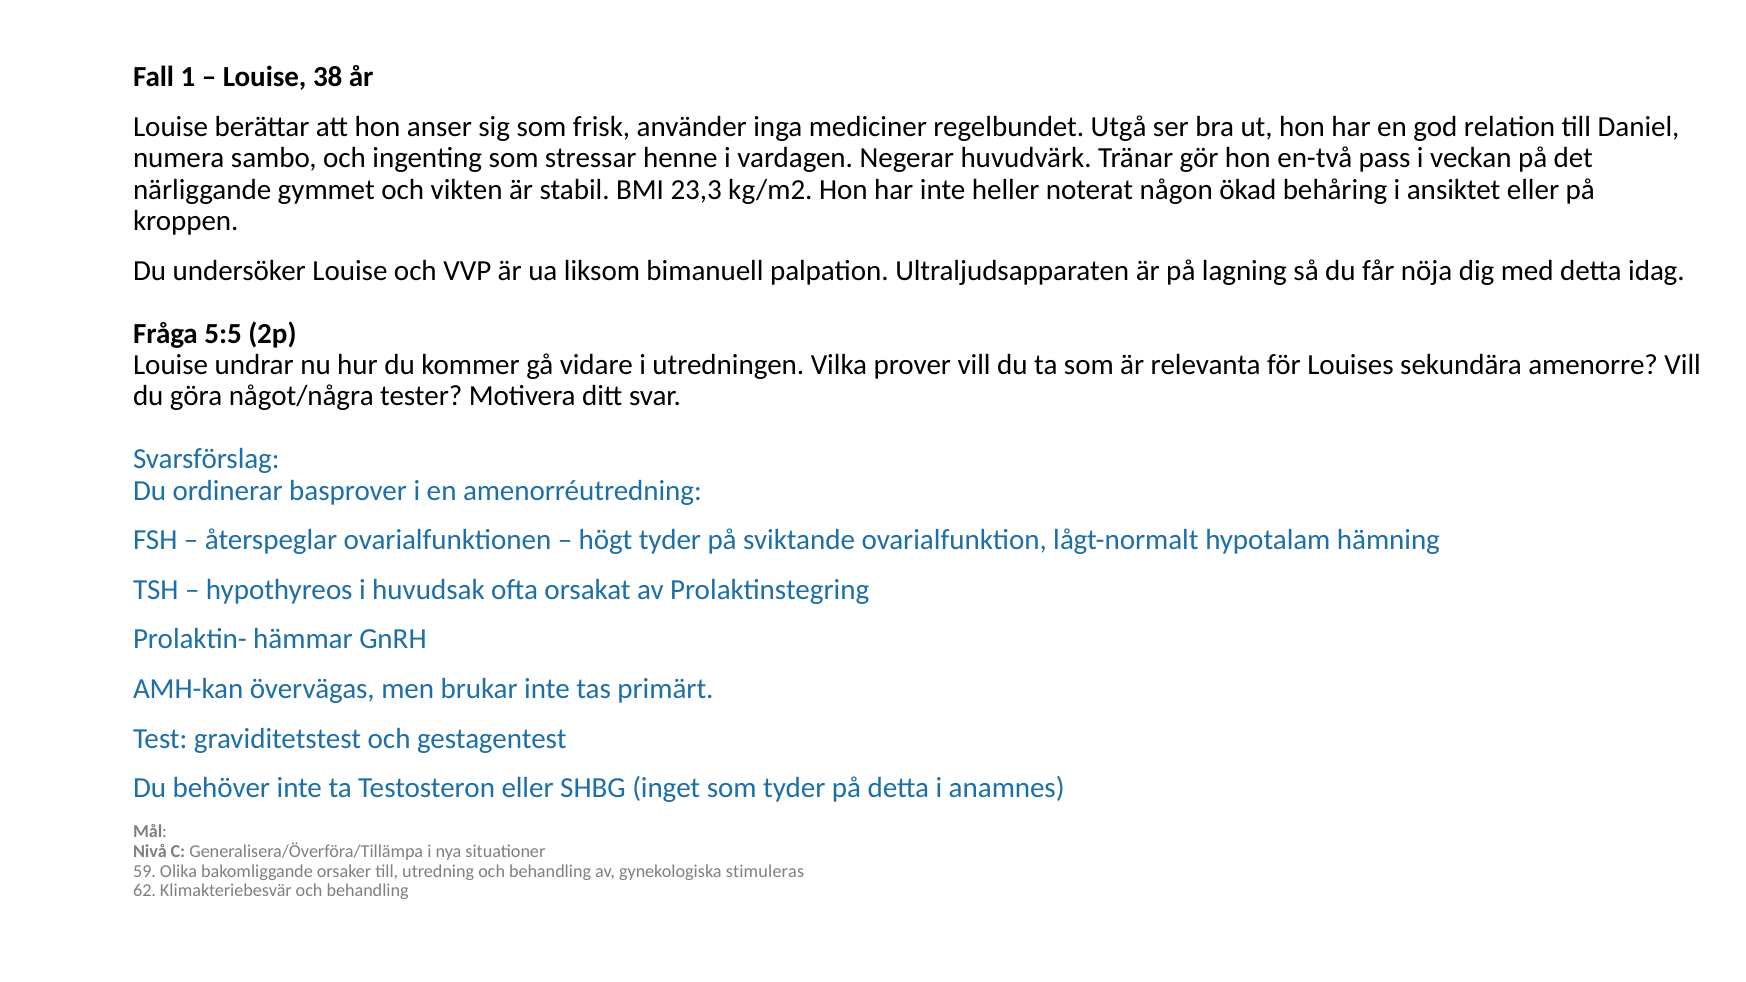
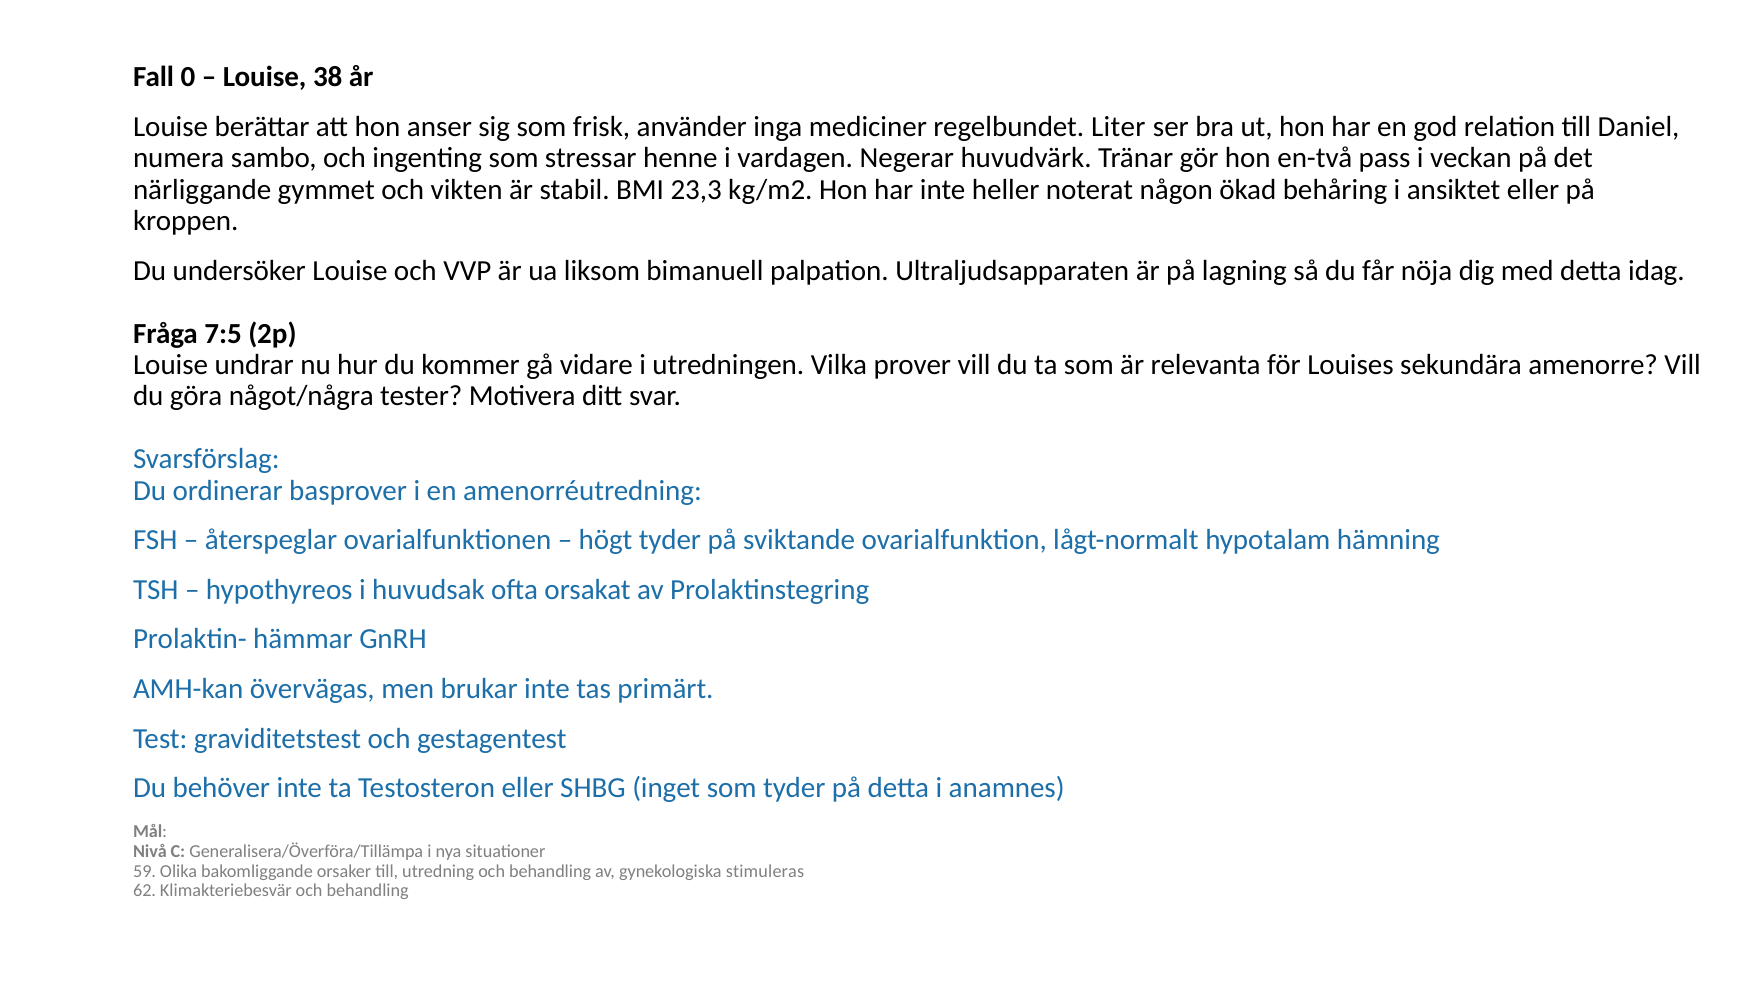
1: 1 -> 0 (188, 77)
Utgå: Utgå -> Liter (1118, 127)
5:5: 5:5 -> 7:5 (223, 334)
